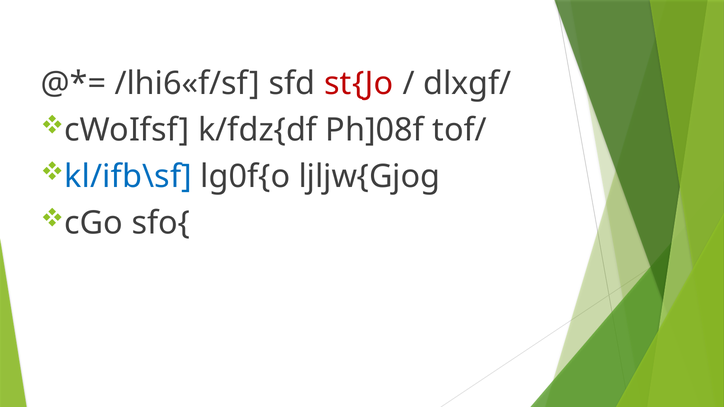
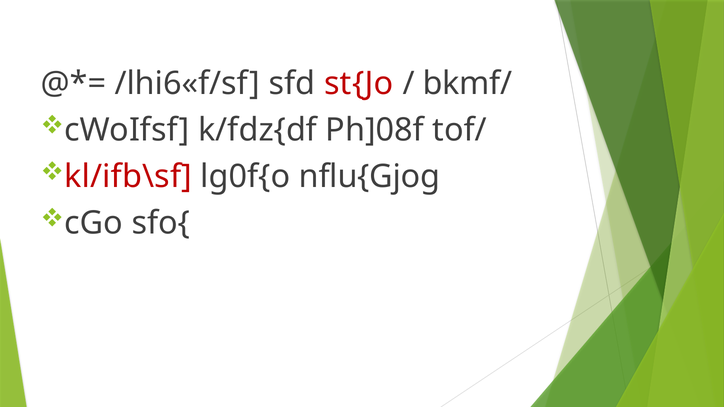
dlxgf/: dlxgf/ -> bkmf/ (467, 84)
kl/ifb\sf colour: blue -> red (128, 177)
ljljw{Gjog: ljljw{Gjog -> nflu{Gjog (369, 177)
